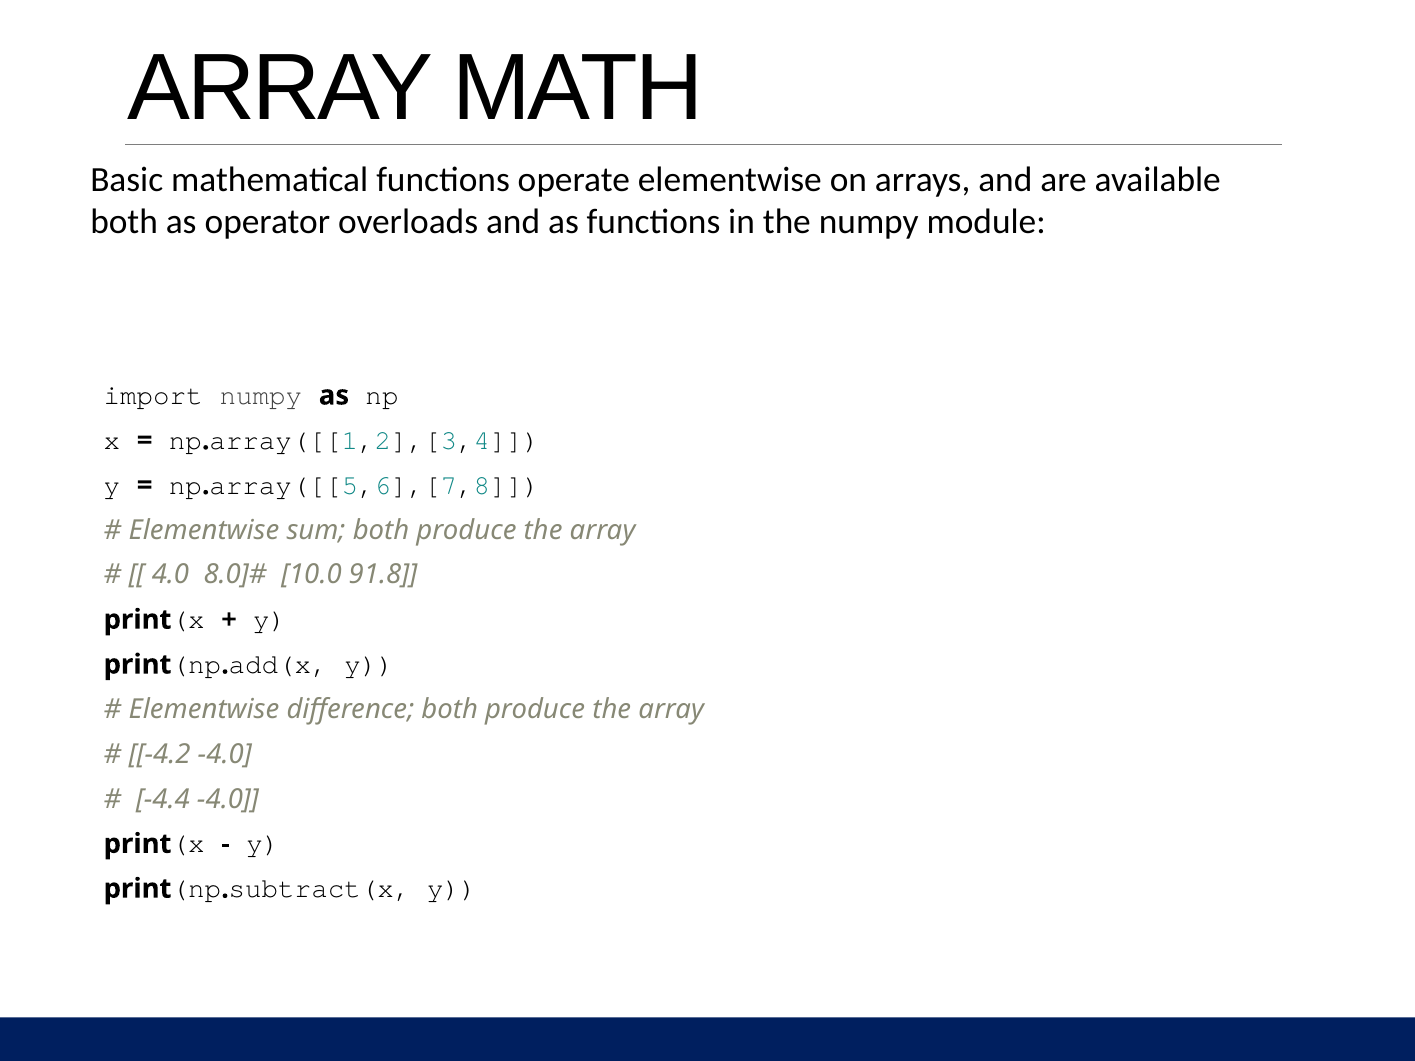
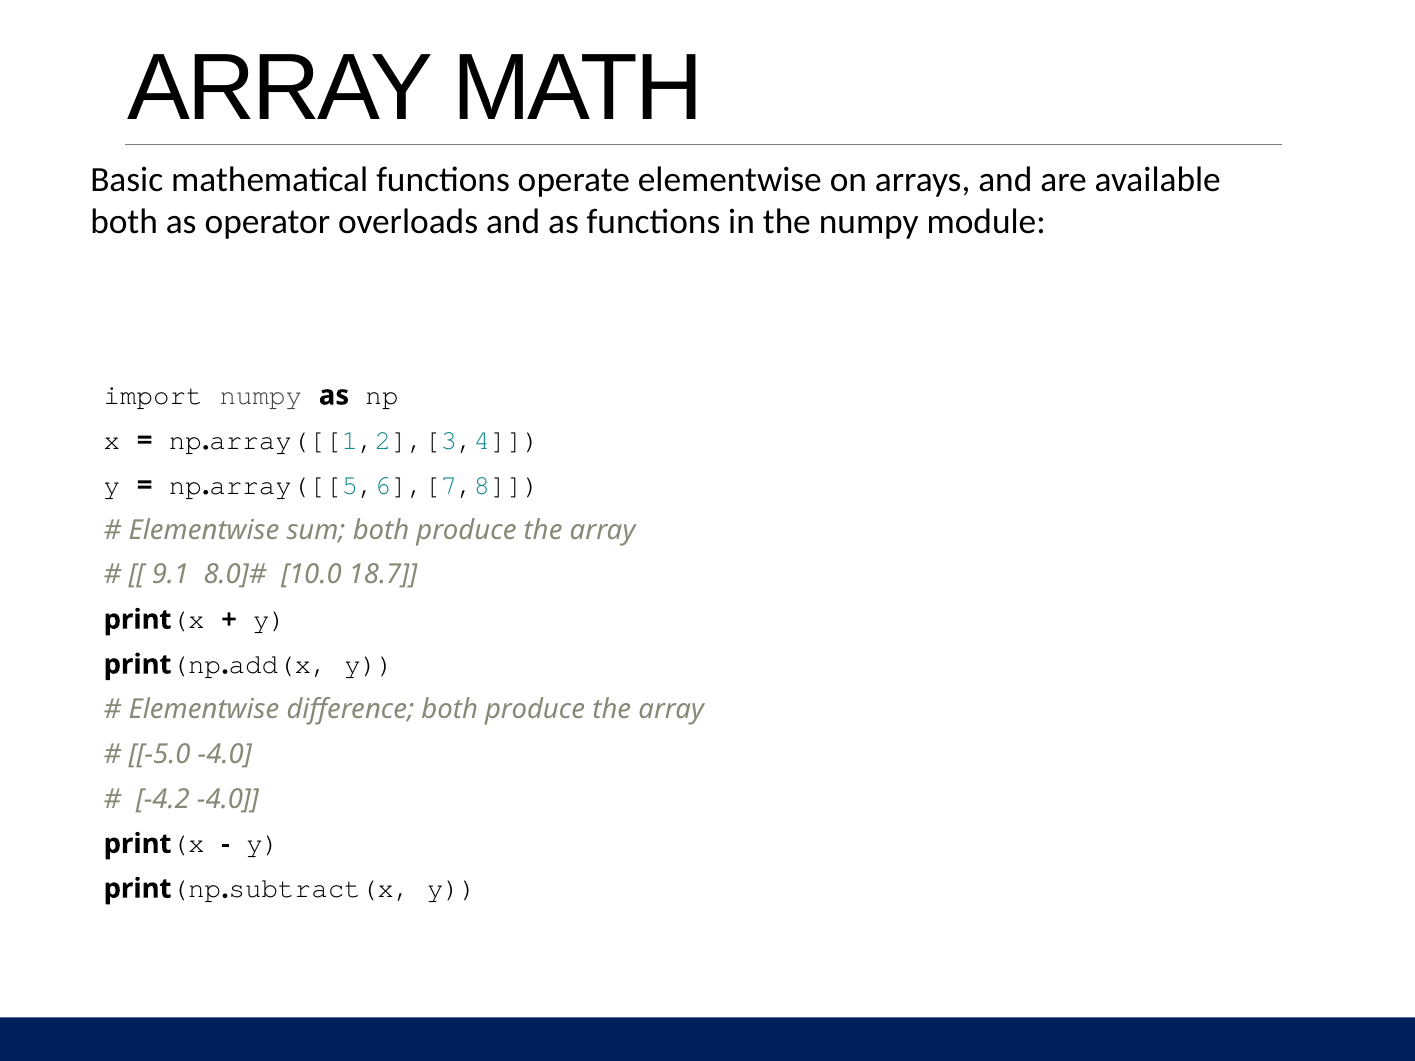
4.0: 4.0 -> 9.1 (170, 575)
91.8: 91.8 -> 18.7 (383, 575)
-4.2: -4.2 -> -5.0 (160, 754)
-4.4: -4.4 -> -4.2 (163, 799)
